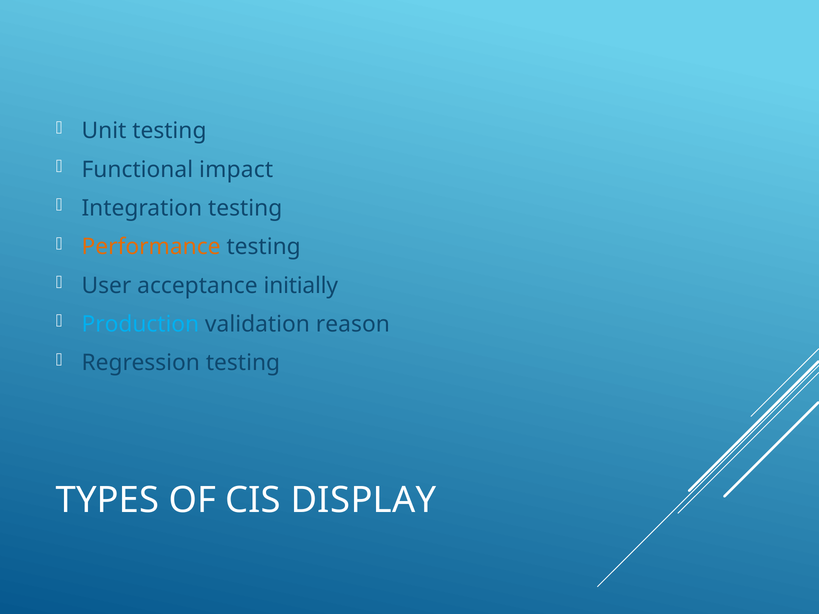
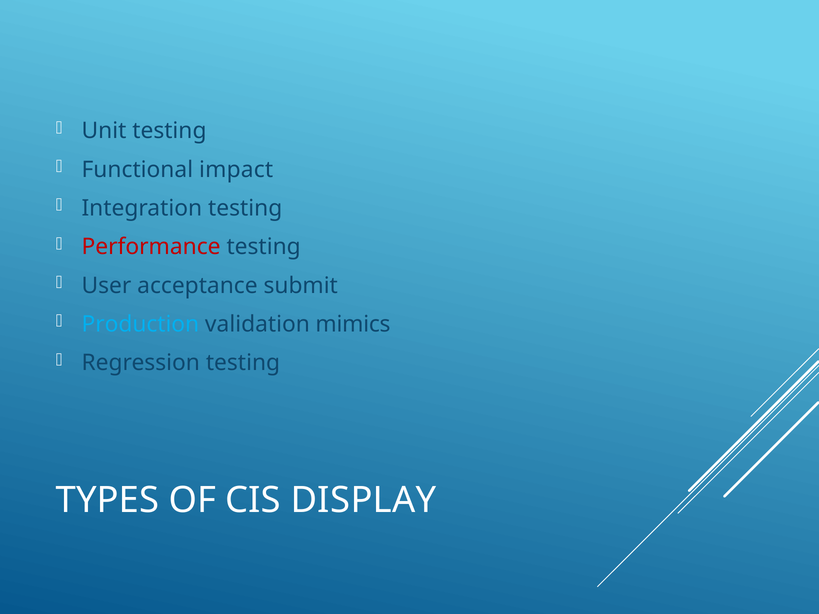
Performance colour: orange -> red (151, 247)
initially: initially -> submit (301, 286)
reason: reason -> mimics (353, 324)
